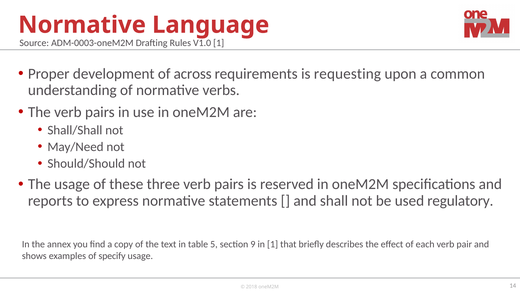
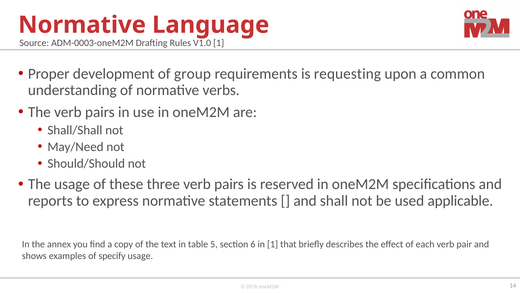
across: across -> group (192, 74)
regulatory: regulatory -> applicable (460, 200)
9: 9 -> 6 (253, 244)
